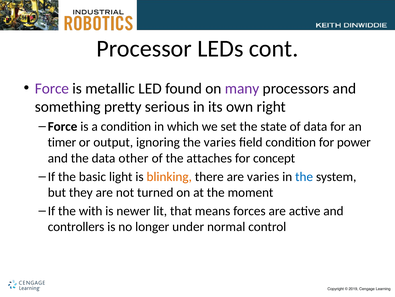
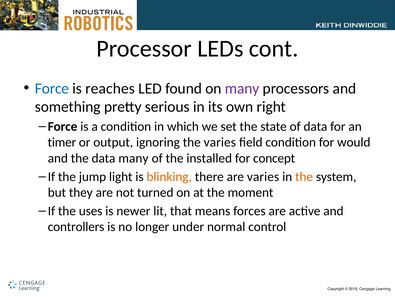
Force colour: purple -> blue (52, 88)
metallic: metallic -> reaches (110, 88)
power: power -> would (354, 142)
data other: other -> many (133, 158)
attaches: attaches -> installed (209, 158)
basic: basic -> jump (93, 176)
the colour: blue -> orange (304, 176)
with: with -> uses (91, 210)
